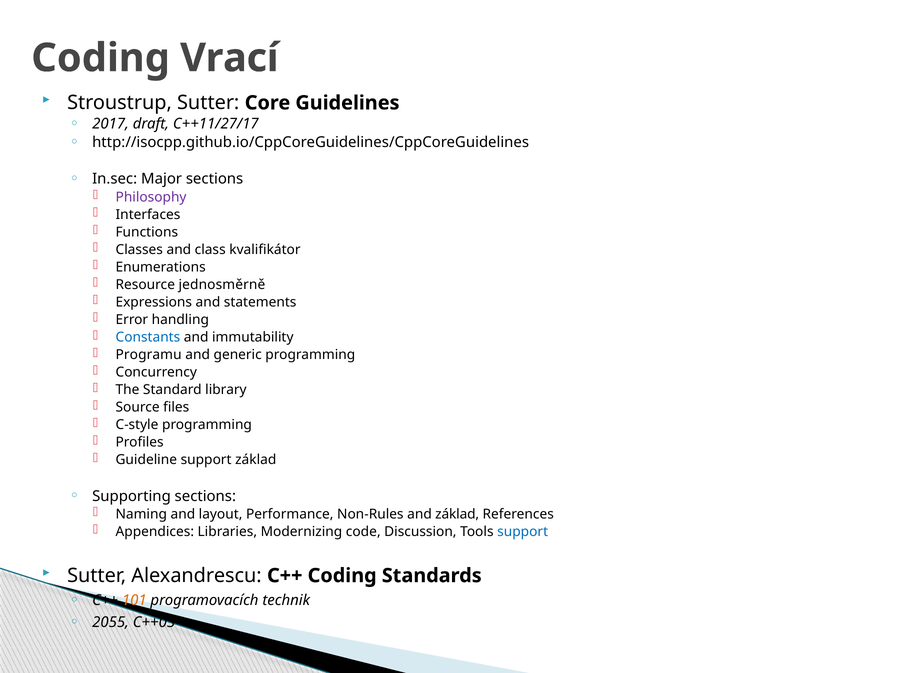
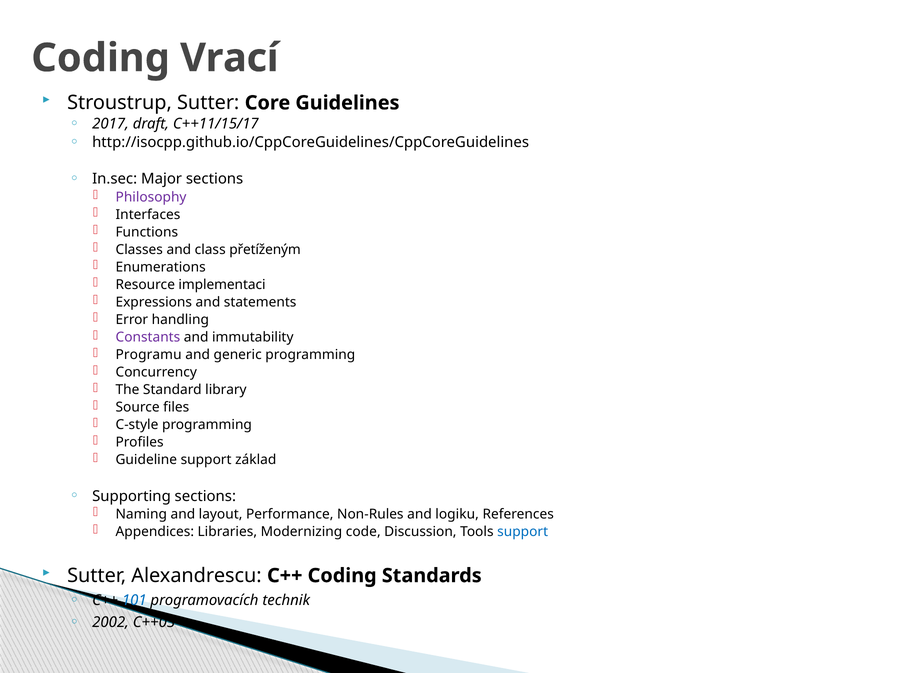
C++11/27/17: C++11/27/17 -> C++11/15/17 (216, 124)
kvalifikátor: kvalifikátor -> přetíženým (265, 250)
jednosměrně: jednosměrně -> implementaci (222, 285)
Constants colour: blue -> purple (148, 337)
and základ: základ -> logiku (457, 514)
101 colour: orange -> blue (134, 600)
2055: 2055 -> 2002 (111, 622)
